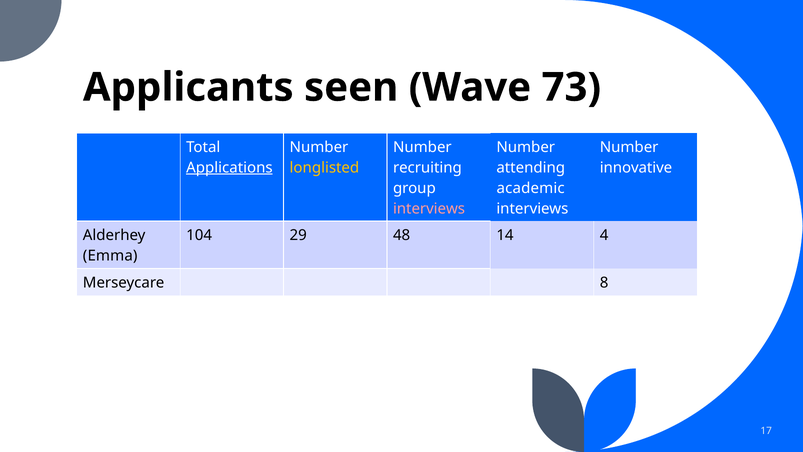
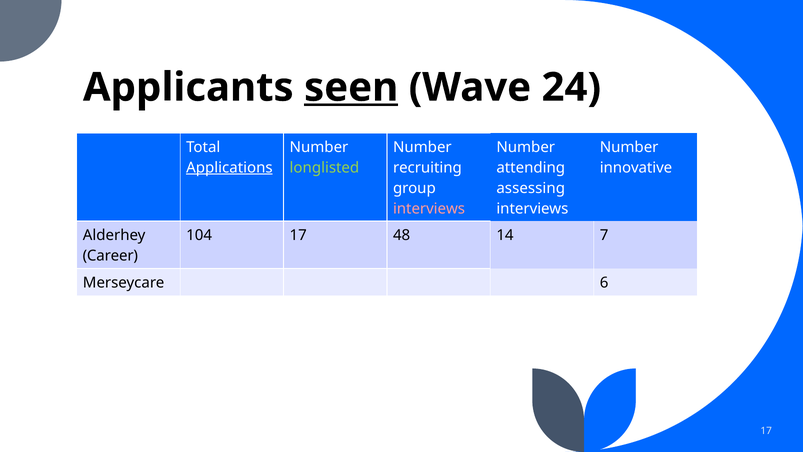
seen underline: none -> present (351, 87)
73: 73 -> 24 (571, 87)
longlisted colour: yellow -> light green (324, 167)
academic: academic -> assessing (531, 188)
104 29: 29 -> 17 (298, 235)
4: 4 -> 7 (604, 235)
Emma: Emma -> Career (110, 255)
8: 8 -> 6 (604, 282)
